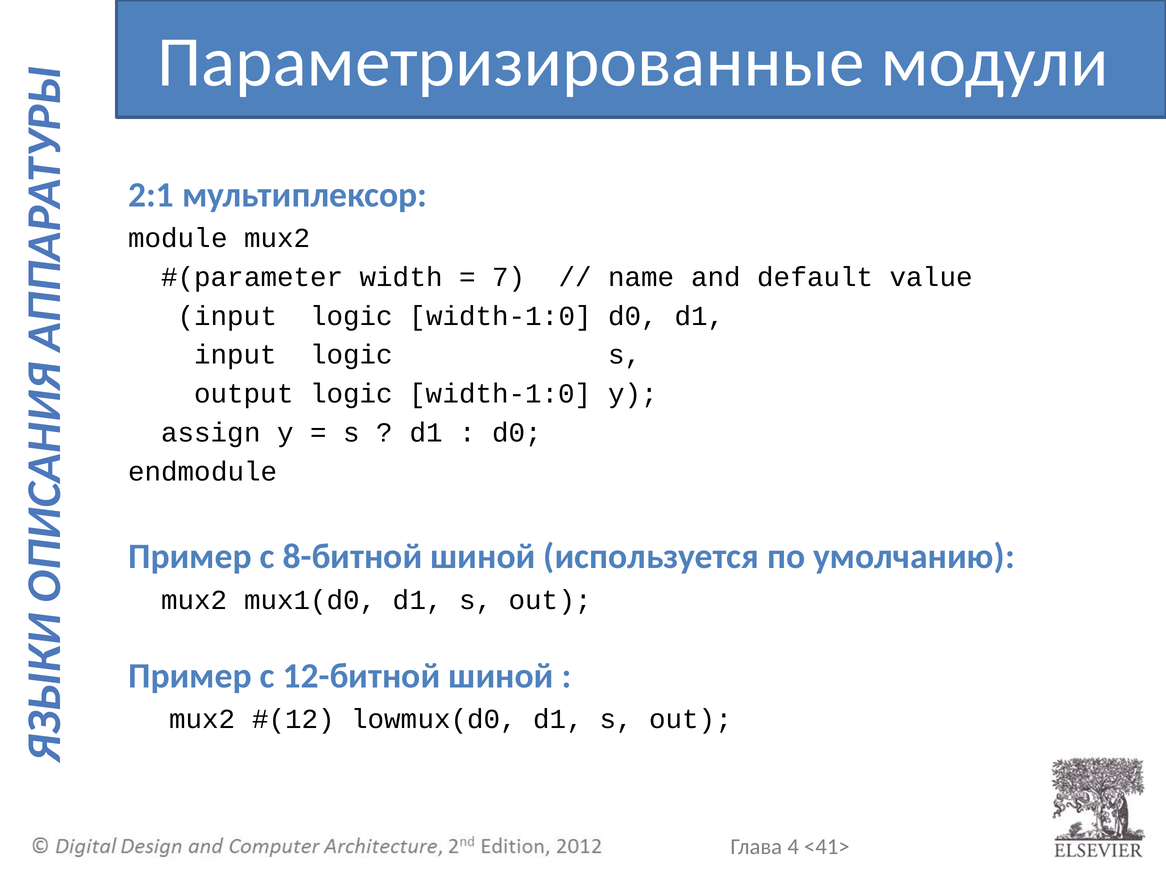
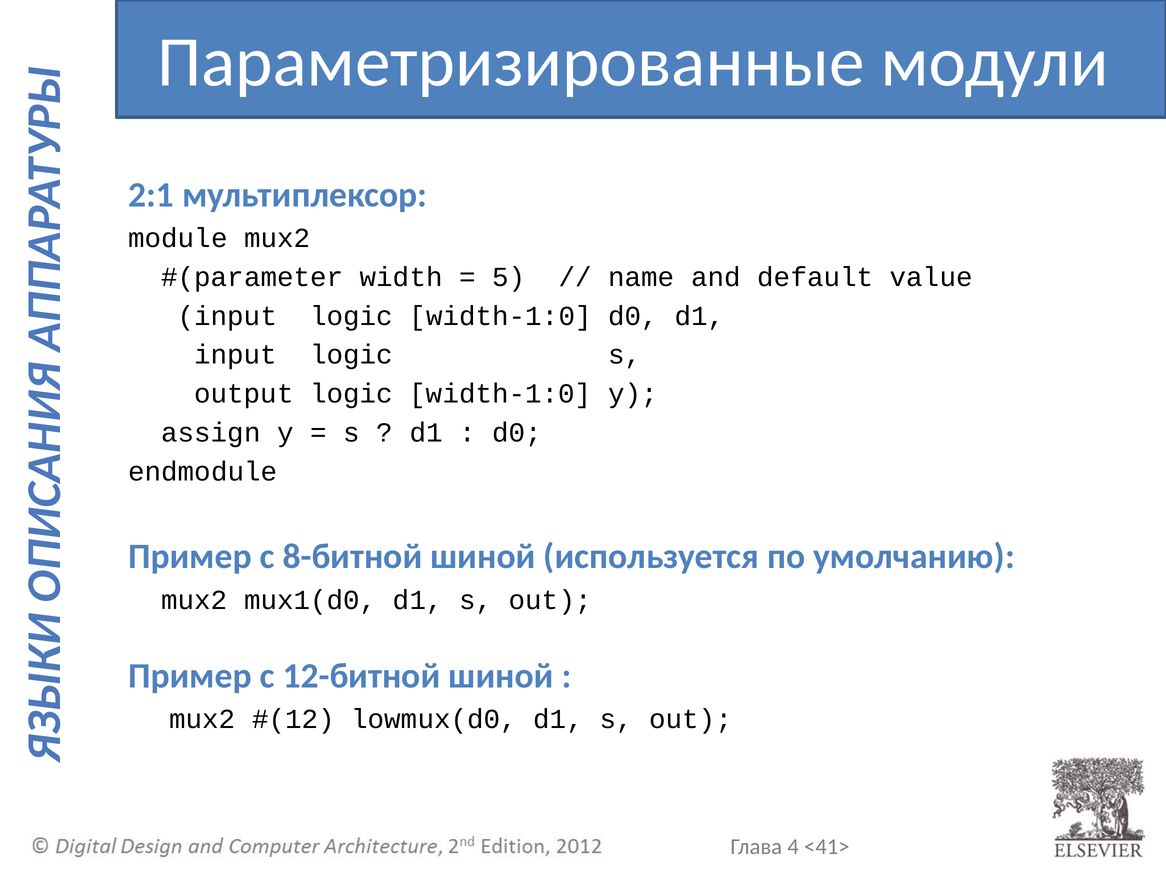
7: 7 -> 5 (509, 277)
